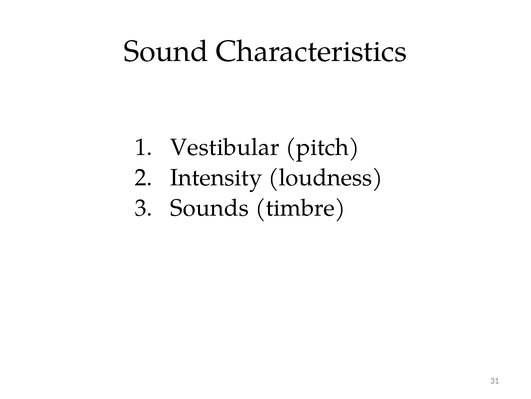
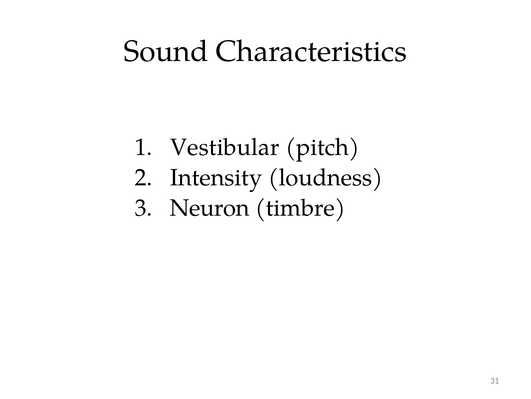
Sounds: Sounds -> Neuron (210, 208)
